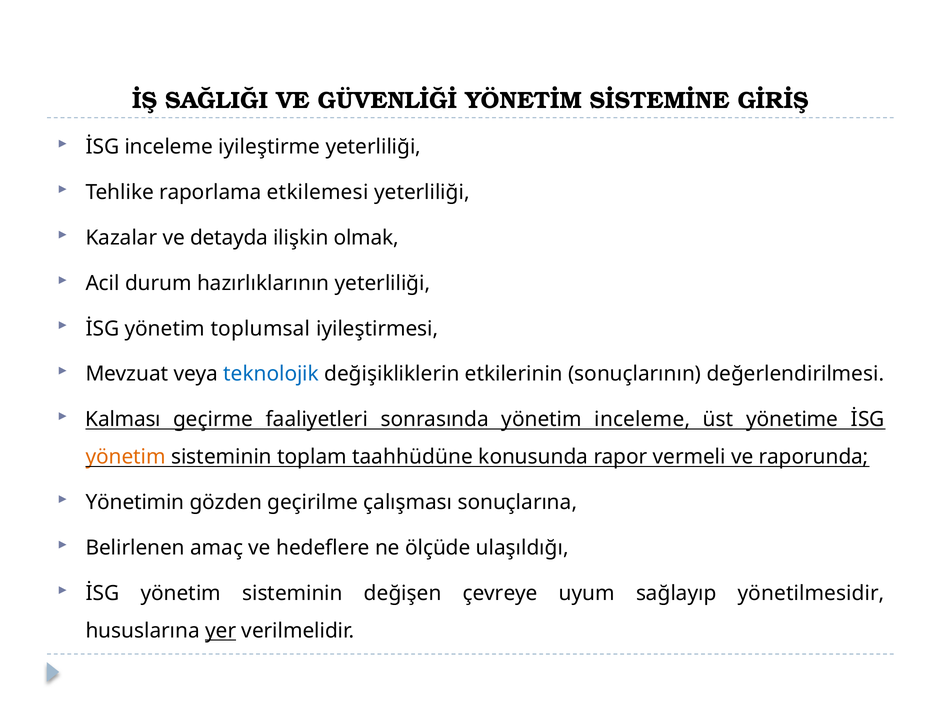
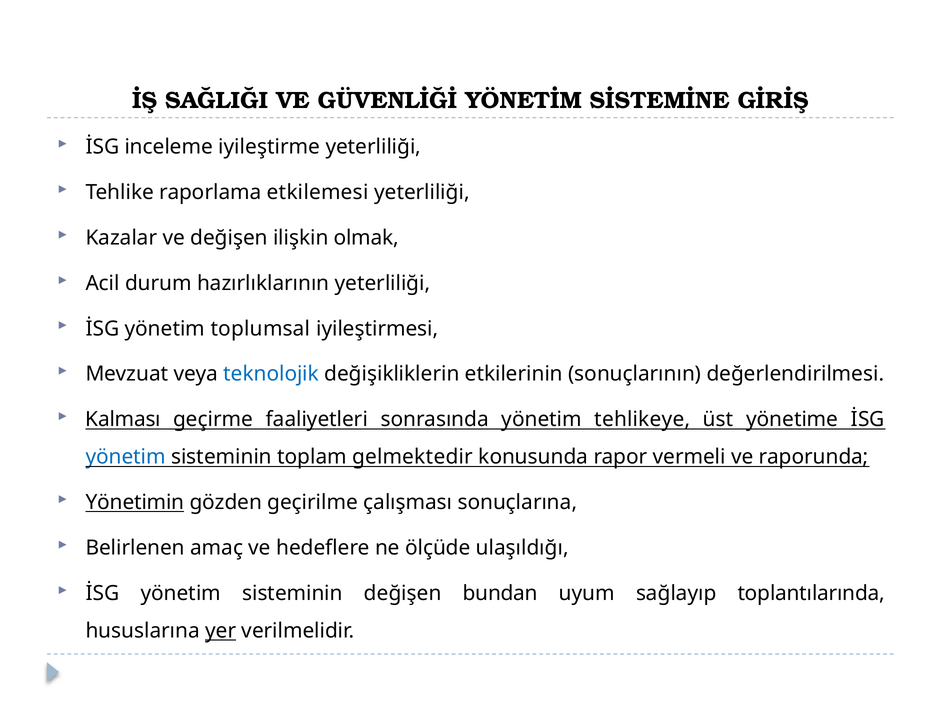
ve detayda: detayda -> değişen (229, 238)
yönetim inceleme: inceleme -> tehlikeye (642, 419)
yönetim colour: orange -> blue (126, 457)
taahhüdüne: taahhüdüne -> gelmektedir (412, 457)
Yönetimin underline: none -> present (135, 502)
çevreye: çevreye -> bundan (500, 593)
yönetilmesidir: yönetilmesidir -> toplantılarında (811, 593)
